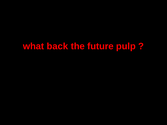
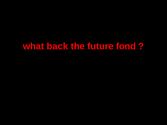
pulp: pulp -> fond (126, 46)
